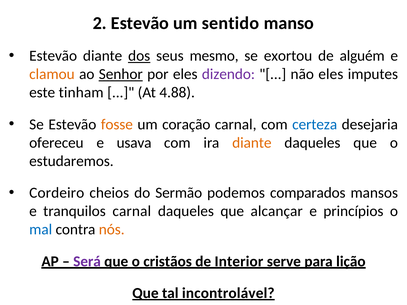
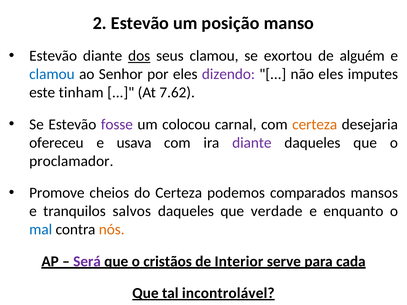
sentido: sentido -> posição (231, 23)
seus mesmo: mesmo -> clamou (214, 56)
clamou colour: orange -> blue (52, 74)
Senhor underline: present -> none (121, 74)
4.88: 4.88 -> 7.62 (177, 93)
fosse colour: orange -> purple (117, 124)
coração: coração -> colocou (186, 124)
certeza colour: blue -> orange (315, 124)
diante colour: orange -> purple (252, 143)
estudaremos: estudaremos -> proclamador (71, 161)
Cordeiro: Cordeiro -> Promove (57, 193)
do Sermão: Sermão -> Certeza (179, 193)
tranquilos carnal: carnal -> salvos (132, 211)
alcançar: alcançar -> verdade (277, 211)
princípios: princípios -> enquanto (353, 211)
lição: lição -> cada (351, 262)
